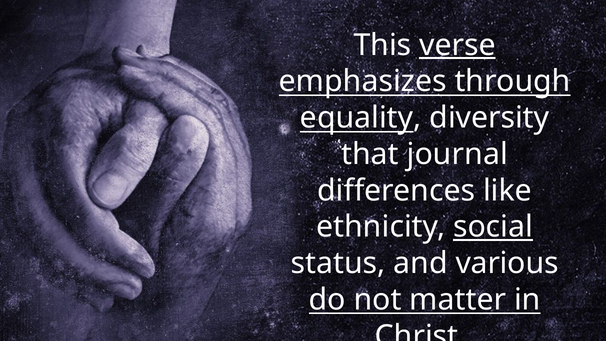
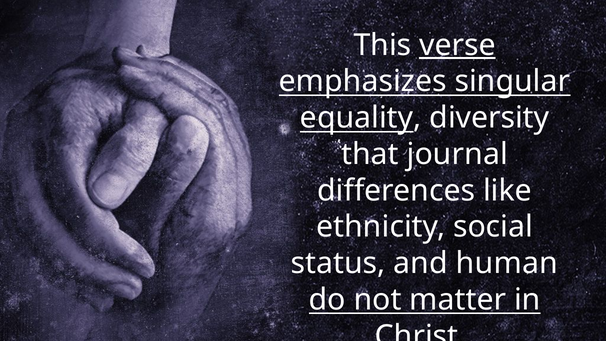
through: through -> singular (512, 81)
social underline: present -> none (493, 227)
various: various -> human (507, 263)
